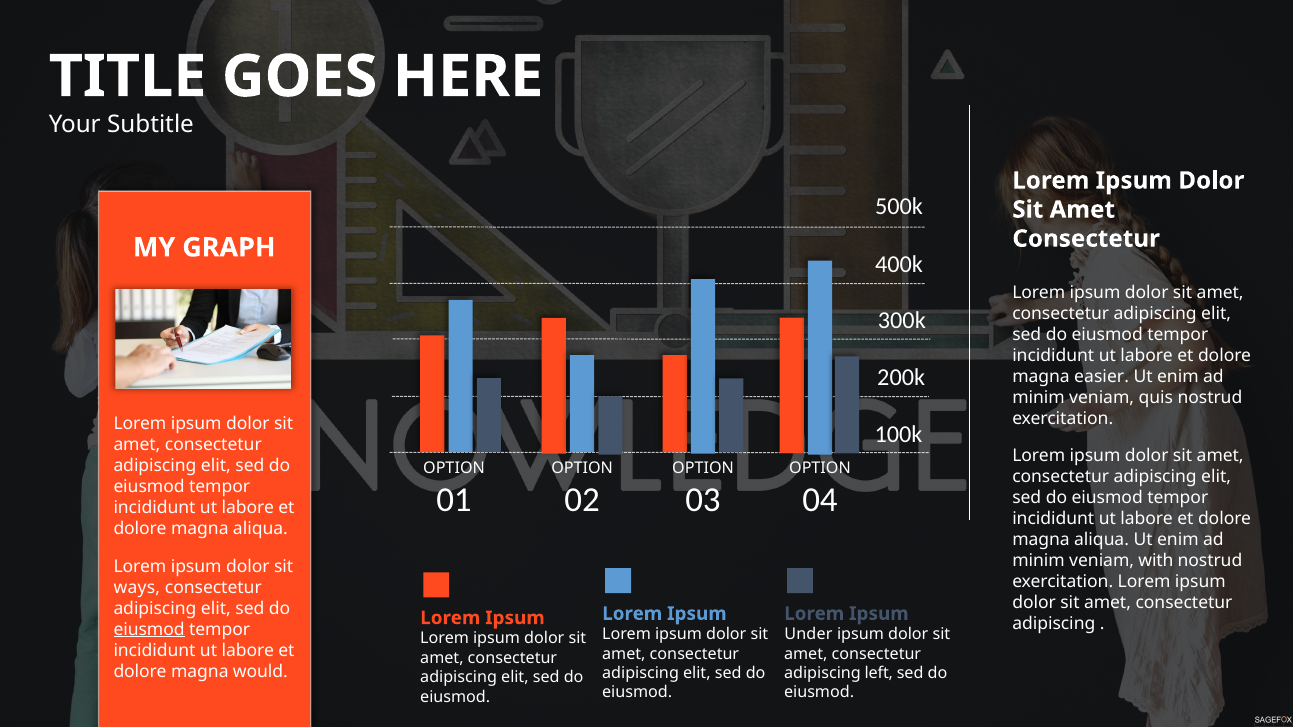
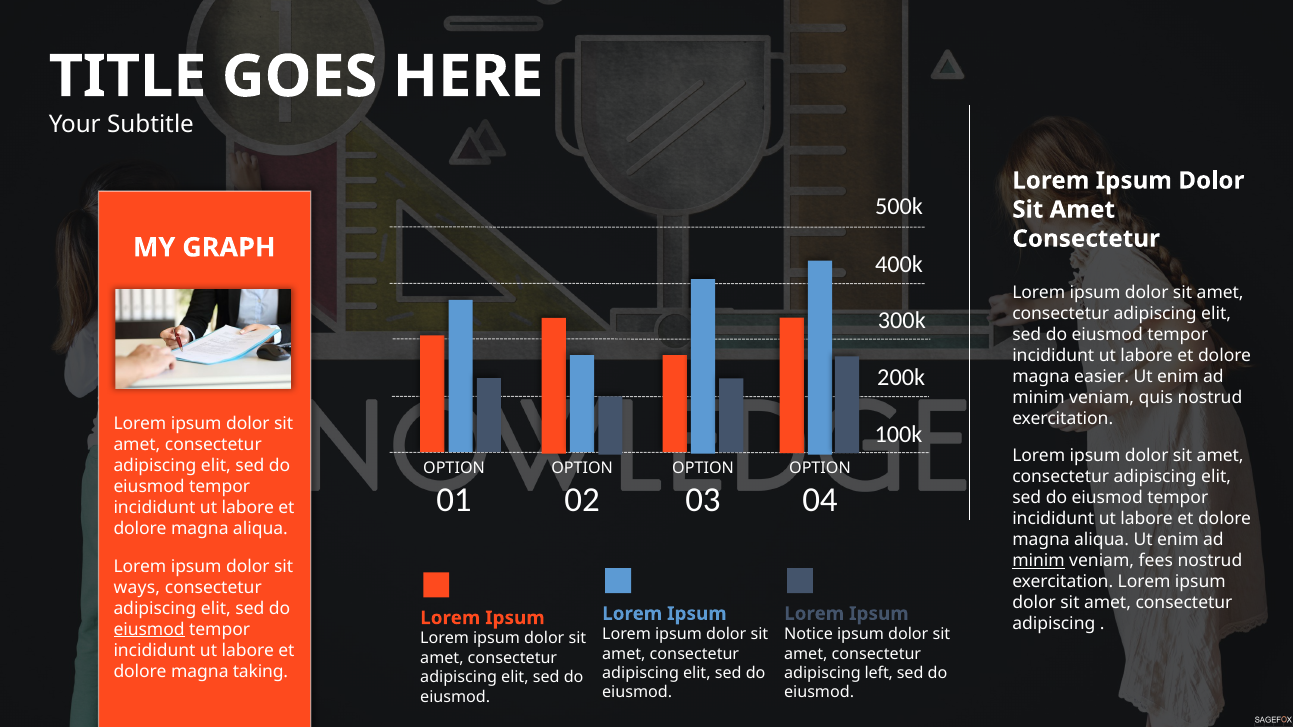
minim underline: none -> present (1039, 561)
with: with -> fees (1156, 561)
Under: Under -> Notice (809, 635)
would: would -> taking (260, 672)
